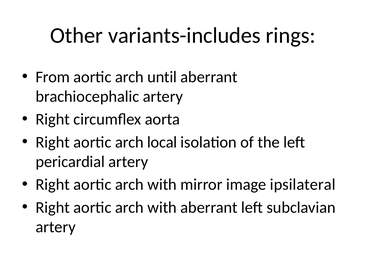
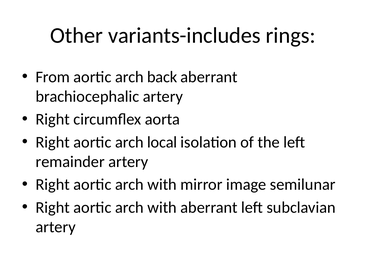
until: until -> back (162, 77)
pericardial: pericardial -> remainder (70, 161)
ipsilateral: ipsilateral -> semilunar (303, 184)
